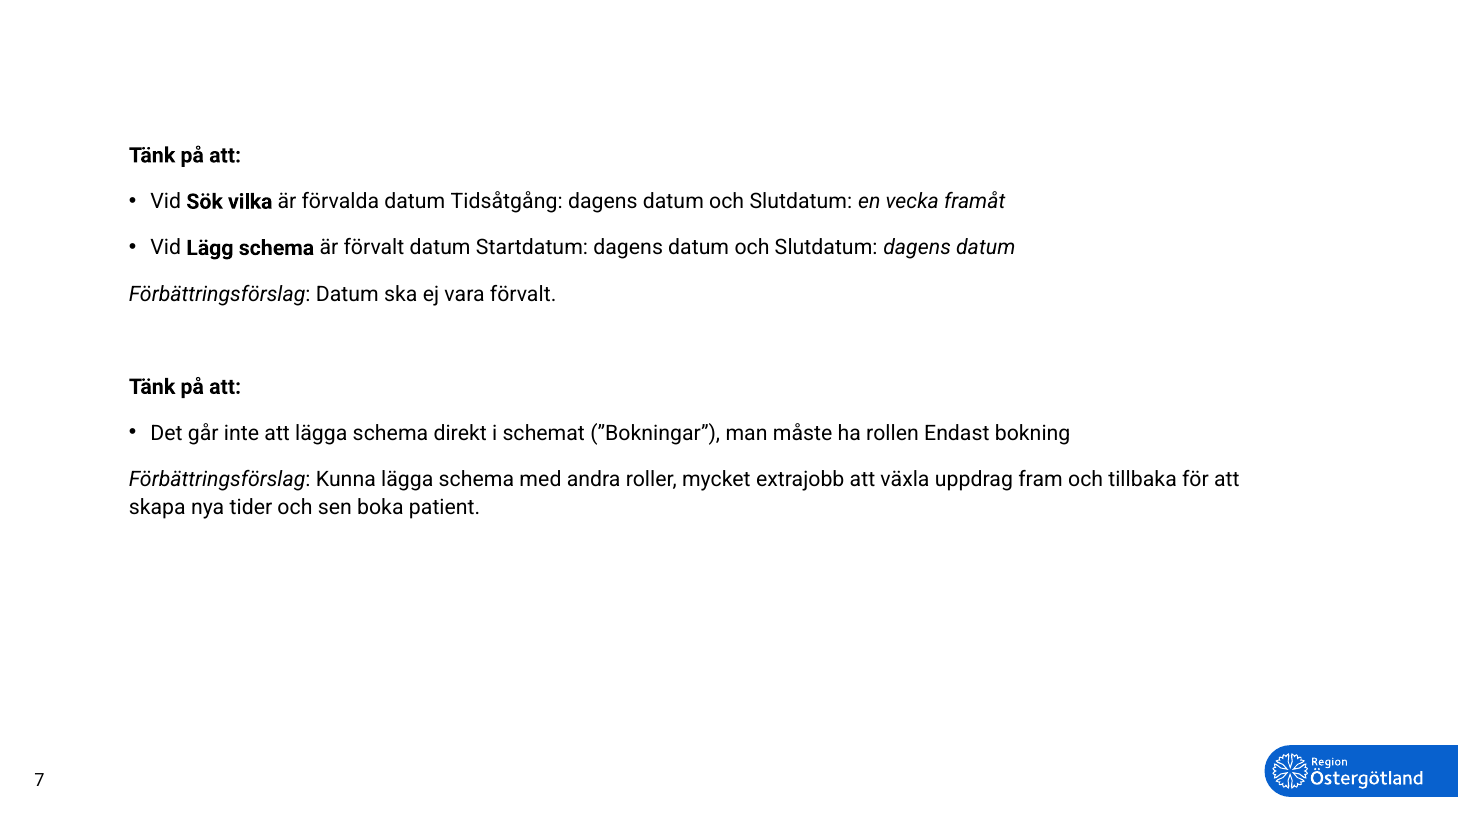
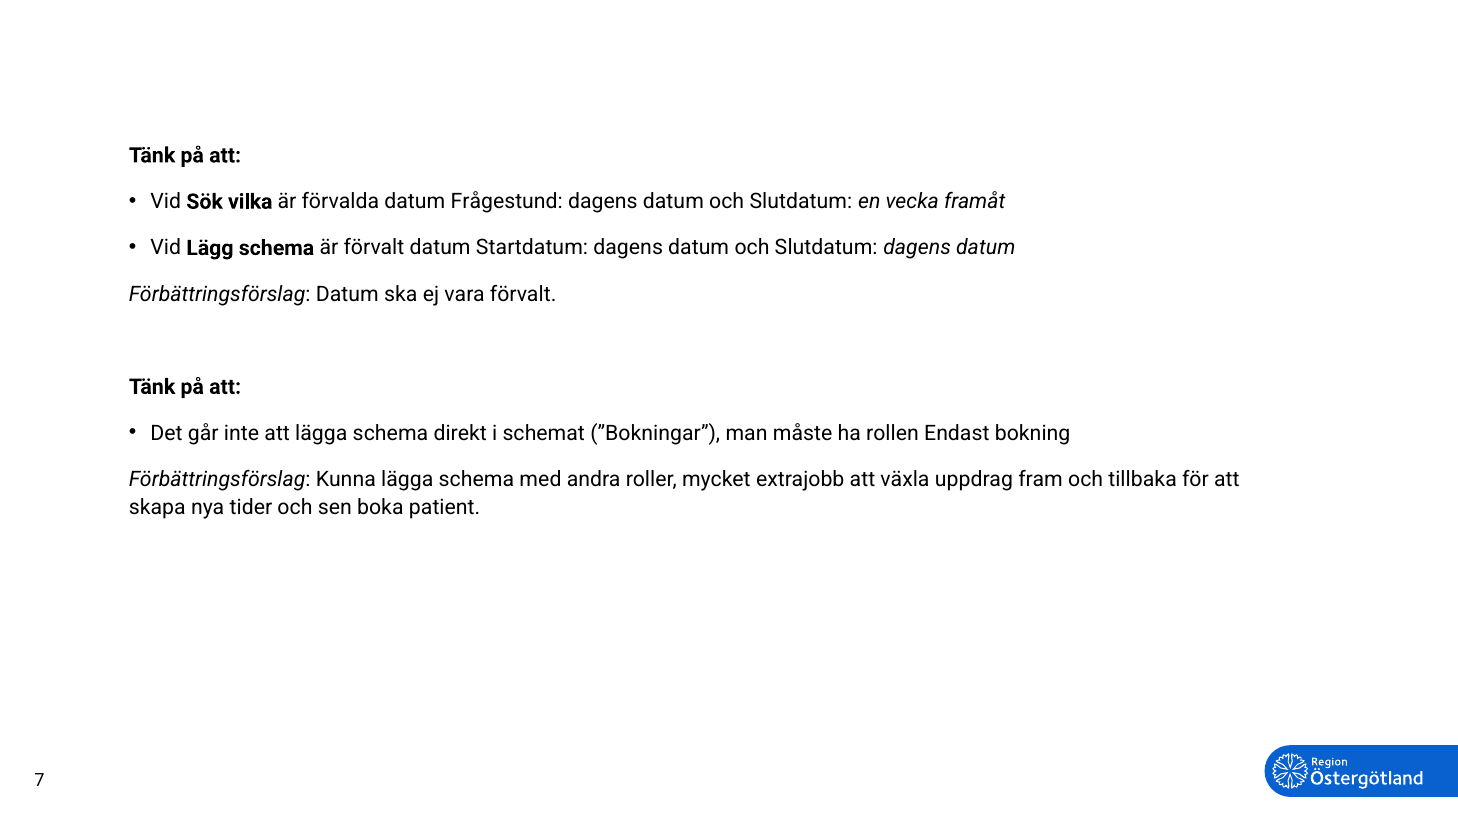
Tidsåtgång: Tidsåtgång -> Frågestund (507, 202)
